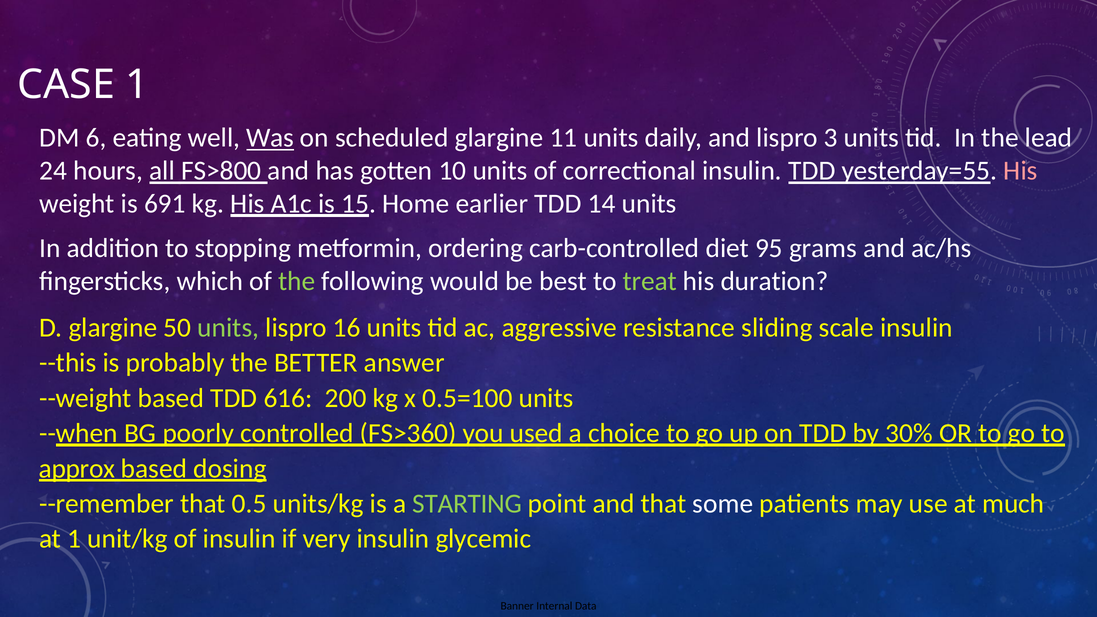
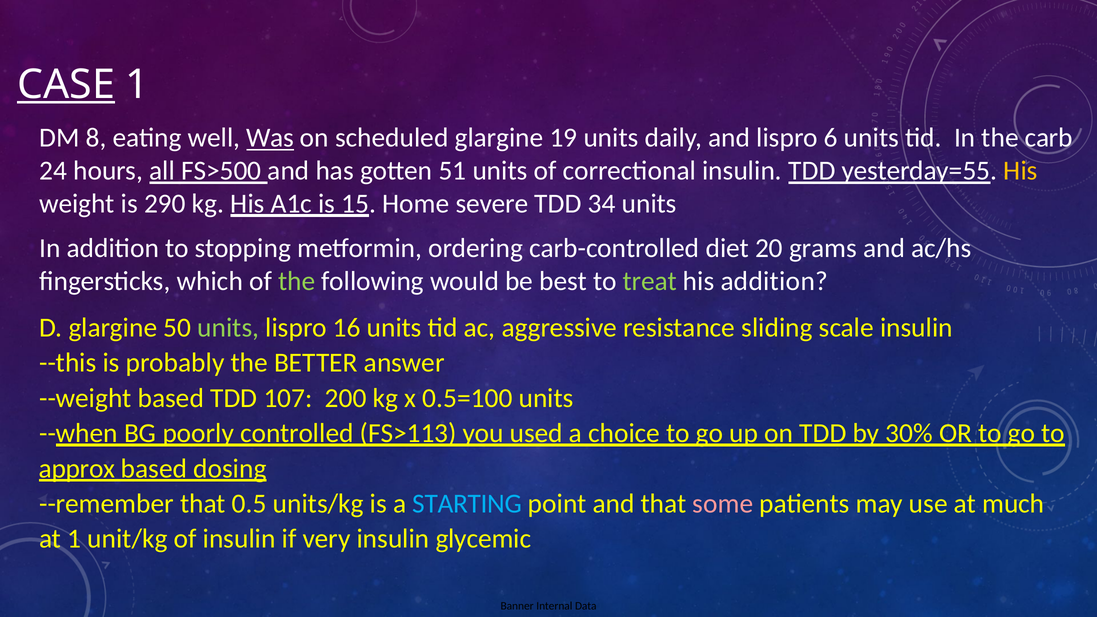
CASE underline: none -> present (66, 85)
6: 6 -> 8 (96, 138)
11: 11 -> 19 (563, 138)
3: 3 -> 6 (831, 138)
lead: lead -> carb (1049, 138)
FS>800: FS>800 -> FS>500 (221, 171)
10: 10 -> 51 (452, 171)
His colour: pink -> yellow (1020, 171)
691: 691 -> 290 (165, 204)
earlier: earlier -> severe (492, 204)
14: 14 -> 34 (602, 204)
95: 95 -> 20 (769, 248)
his duration: duration -> addition (774, 281)
616: 616 -> 107 (288, 398)
FS>360: FS>360 -> FS>113 (408, 433)
STARTING colour: light green -> light blue (467, 504)
some colour: white -> pink (723, 504)
